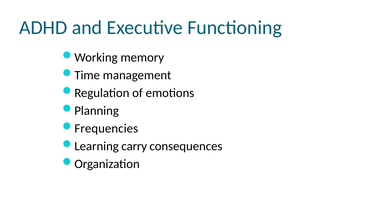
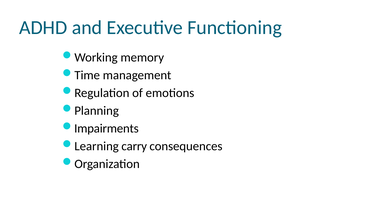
Frequencies: Frequencies -> Impairments (106, 129)
